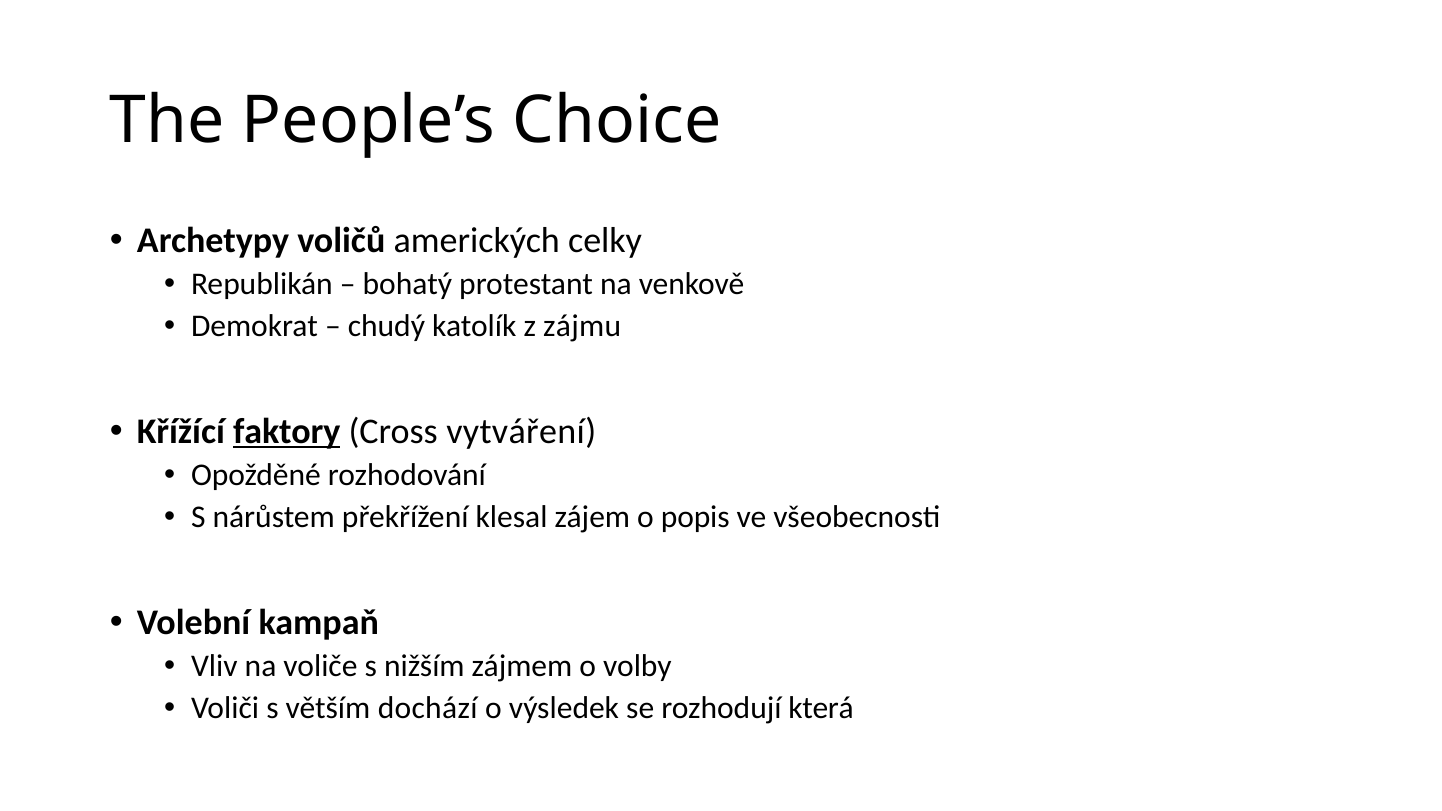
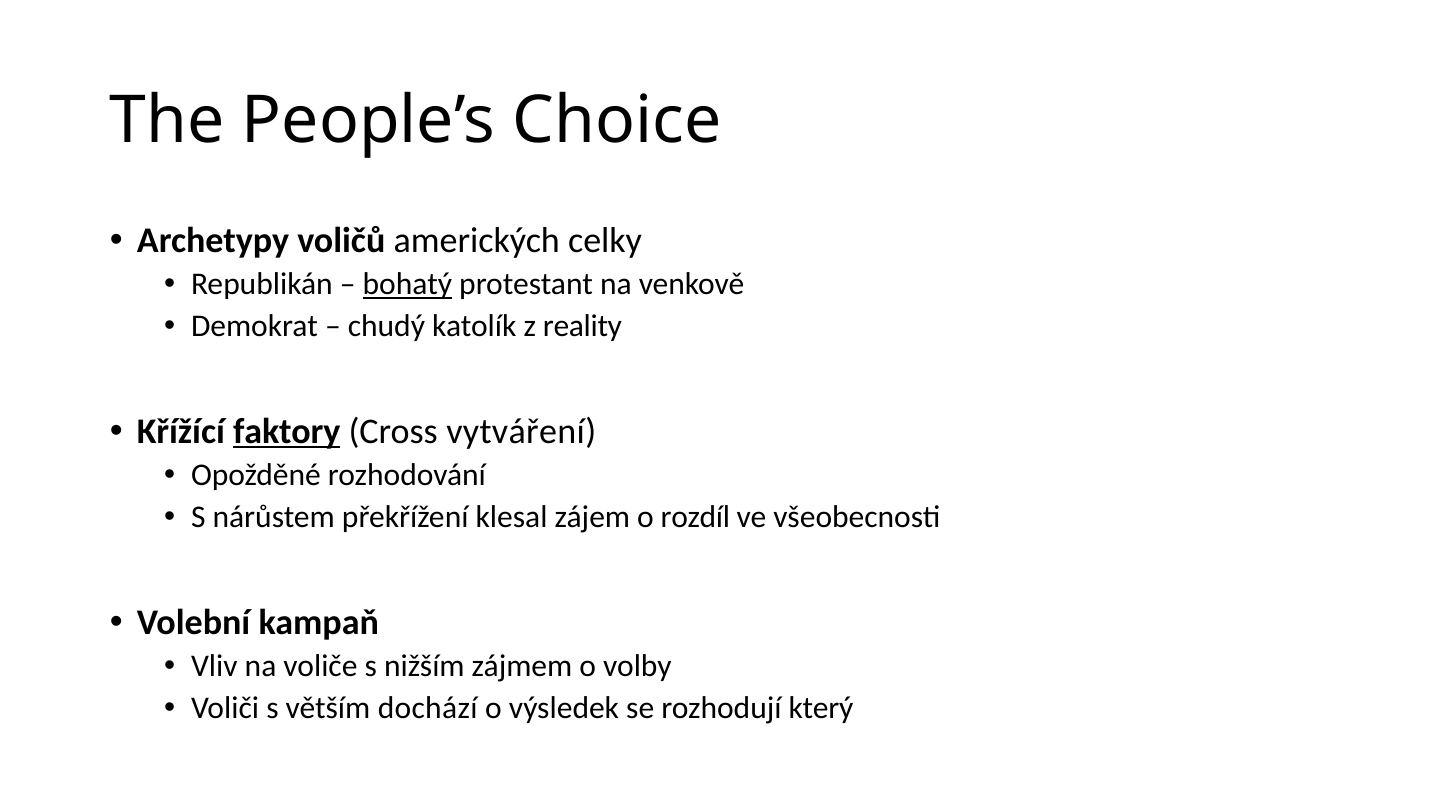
bohatý underline: none -> present (407, 285)
zájmu: zájmu -> reality (582, 326)
popis: popis -> rozdíl (695, 517)
která: která -> který (821, 708)
